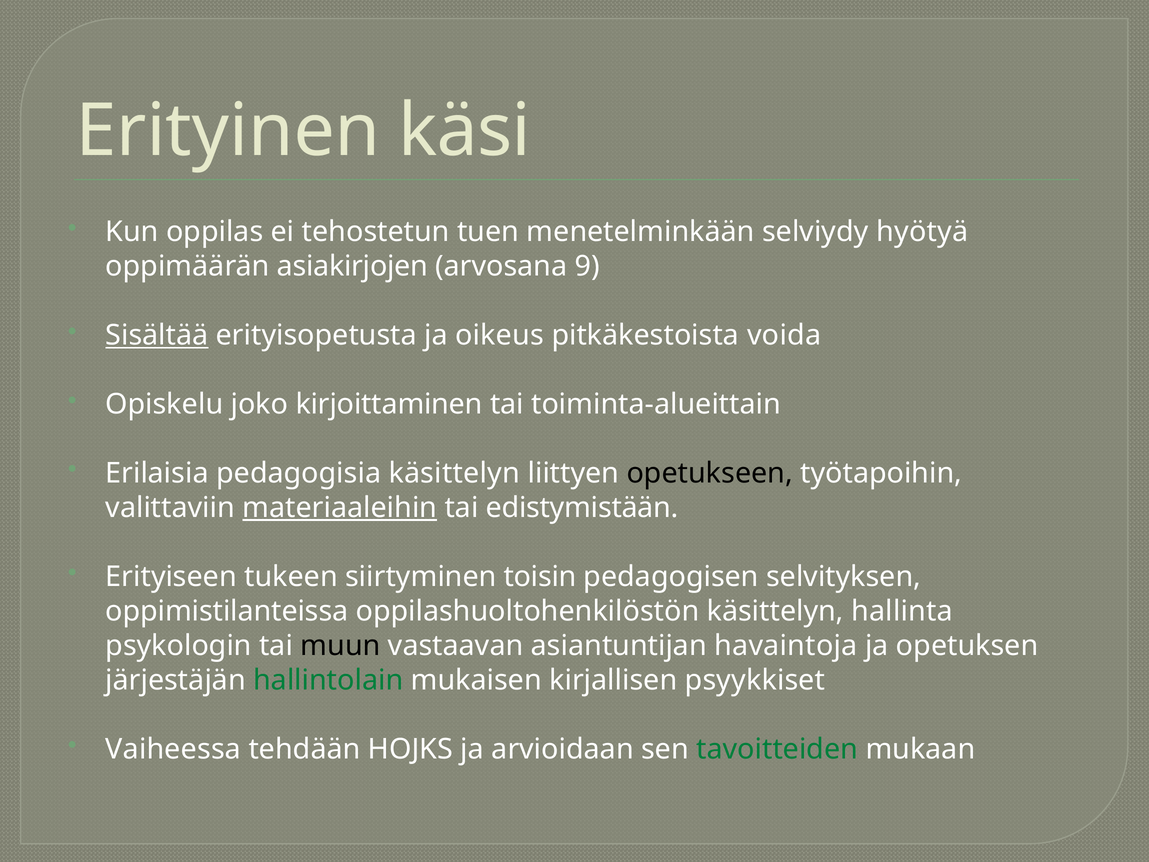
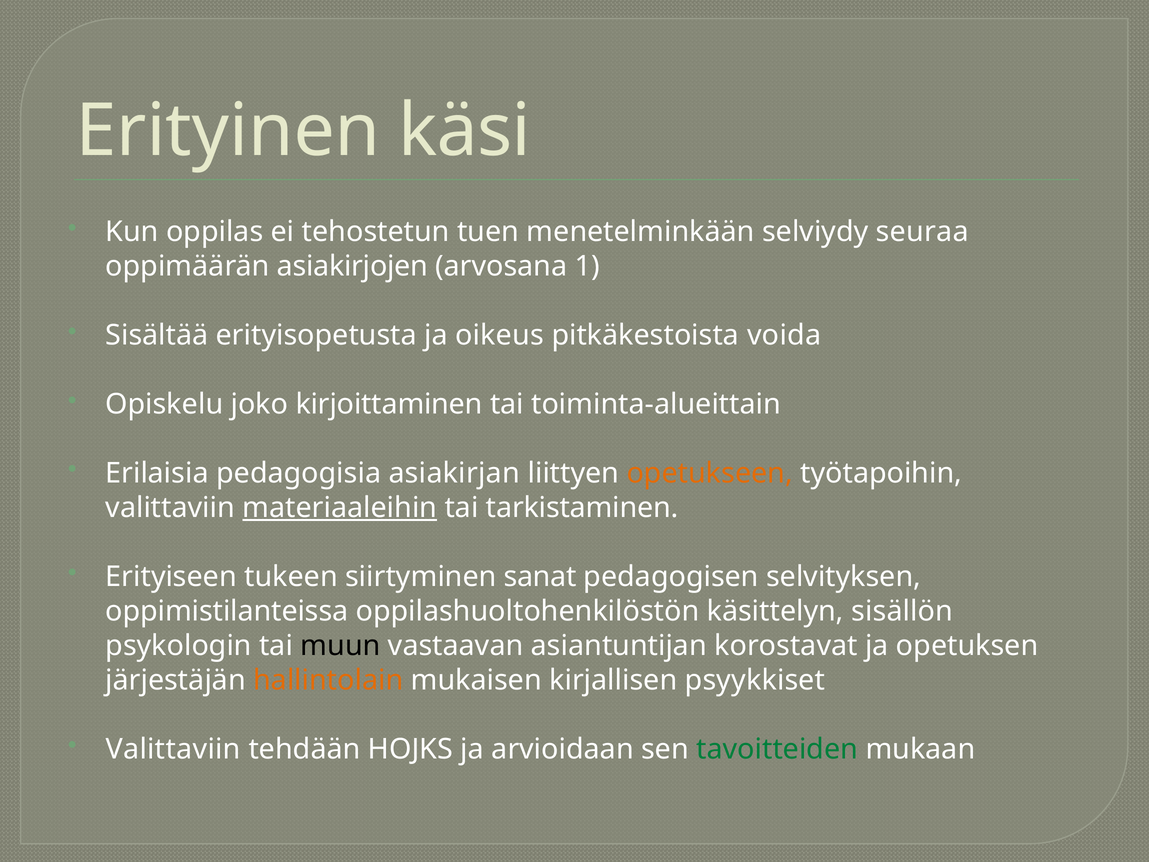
hyötyä: hyötyä -> seuraa (922, 232)
9: 9 -> 1 (587, 266)
Sisältää underline: present -> none (157, 335)
pedagogisia käsittelyn: käsittelyn -> asiakirjan (454, 473)
opetukseen colour: black -> orange (710, 473)
edistymistään: edistymistään -> tarkistaminen (582, 508)
toisin: toisin -> sanat (540, 576)
hallinta: hallinta -> sisällön (902, 611)
havaintoja: havaintoja -> korostavat (786, 645)
hallintolain colour: green -> orange (328, 680)
Vaiheessa: Vaiheessa -> Valittaviin (173, 749)
